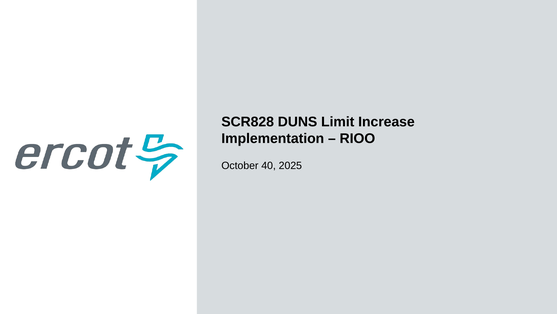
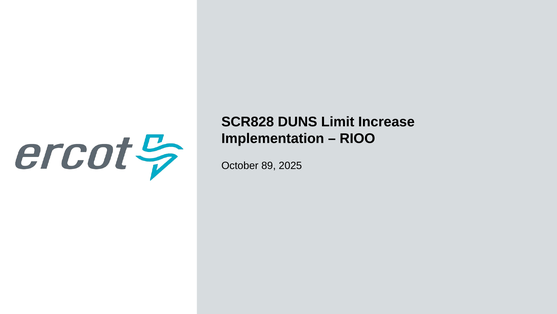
40: 40 -> 89 (269, 165)
